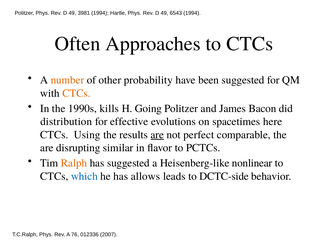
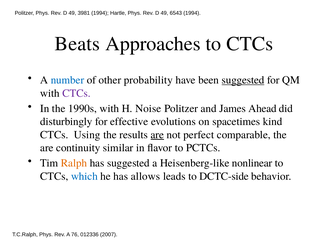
Often: Often -> Beats (77, 44)
number colour: orange -> blue (67, 80)
suggested underline: none -> present (243, 80)
CTCs colour: orange -> purple (76, 93)
1990s kills: kills -> with (109, 108)
Going: Going -> Noise (148, 108)
Bacon: Bacon -> Ahead (263, 108)
distribution: distribution -> disturbingly (66, 122)
here: here -> kind (273, 122)
disrupting: disrupting -> continuity (78, 148)
